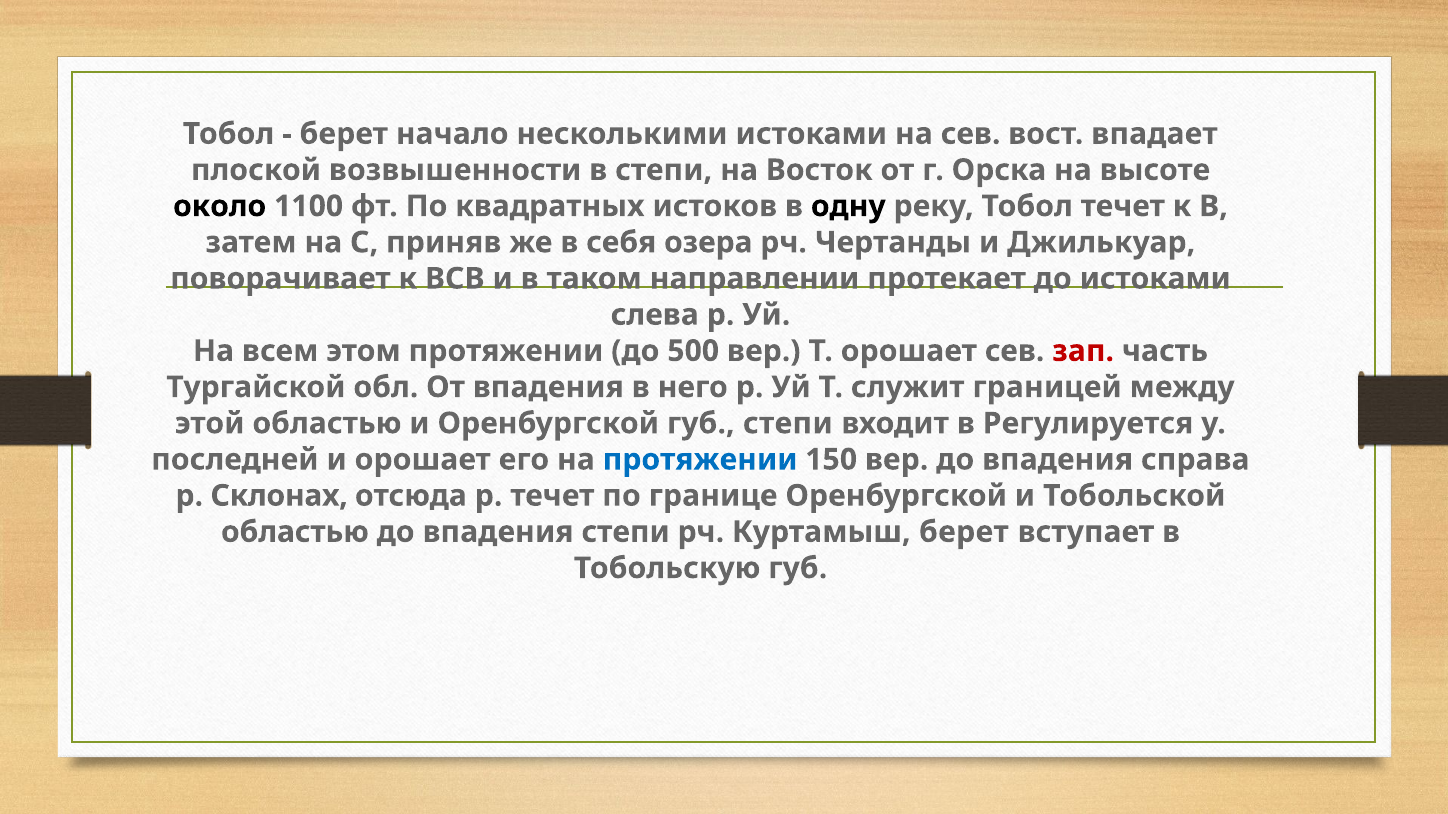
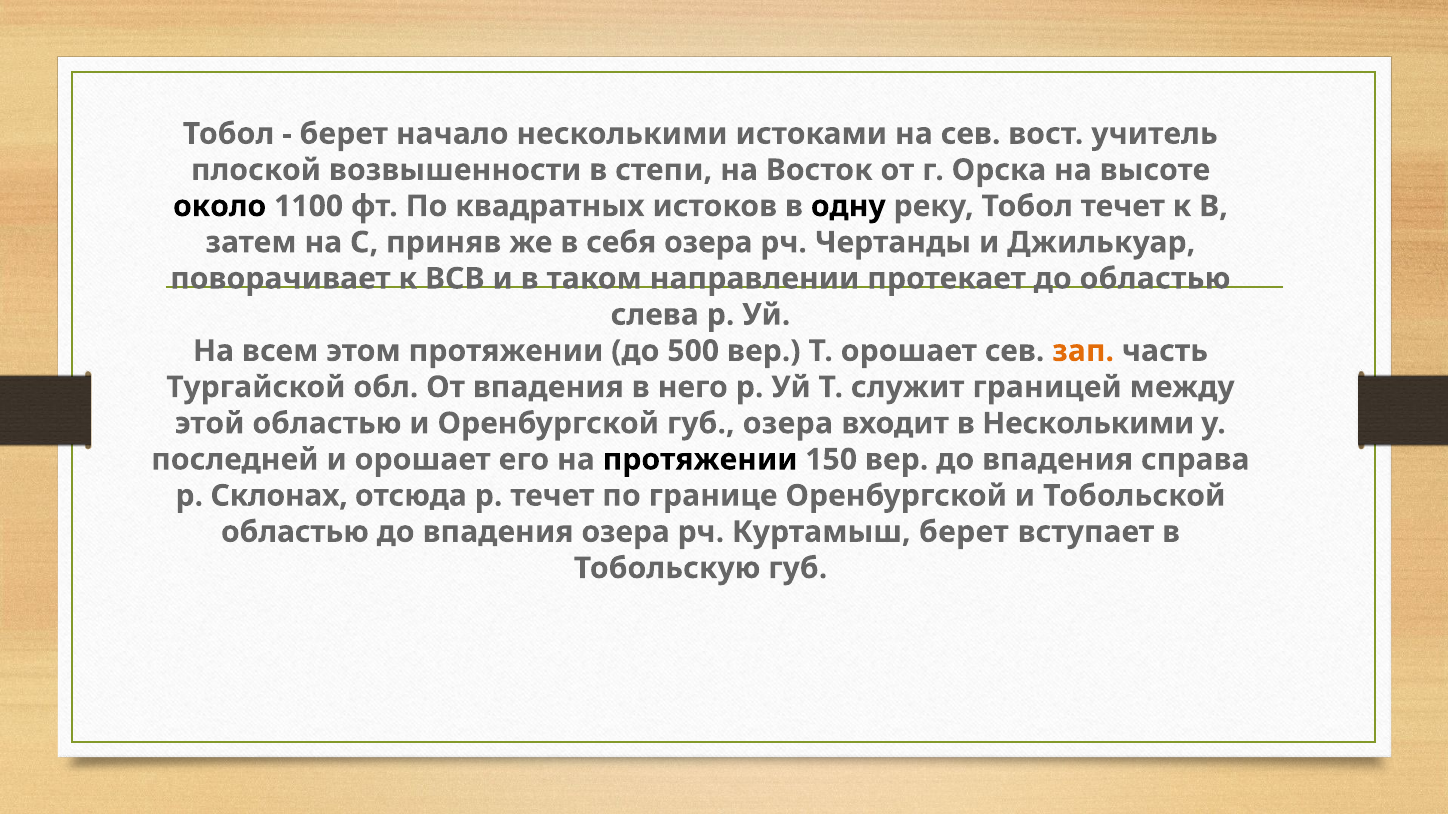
впадает: впадает -> учитель (1155, 134)
до истоками: истоками -> областью (1155, 279)
зап colour: red -> orange (1083, 351)
губ степи: степи -> озера (788, 424)
в Регулируется: Регулируется -> Несколькими (1088, 424)
протяжении colour: blue -> black (700, 460)
впадения степи: степи -> озера (626, 532)
